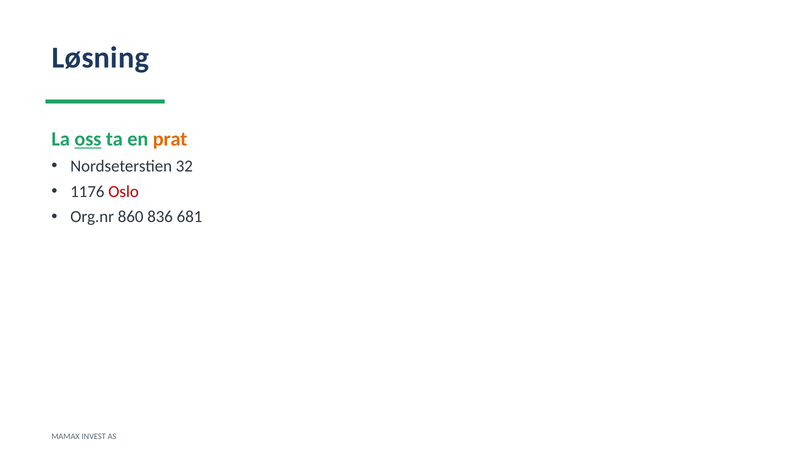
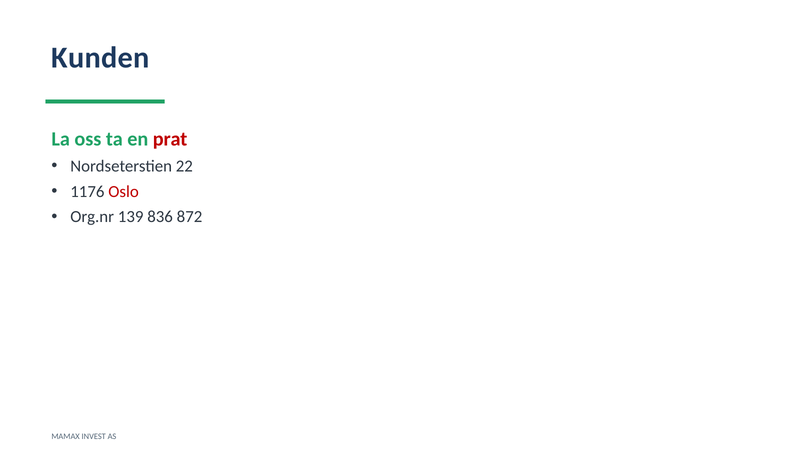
Løsning: Løsning -> Kunden (100, 58)
oss underline: present -> none (88, 139)
prat colour: orange -> red (170, 139)
32: 32 -> 22 (184, 166)
860: 860 -> 139 (131, 217)
681: 681 -> 872 (190, 217)
